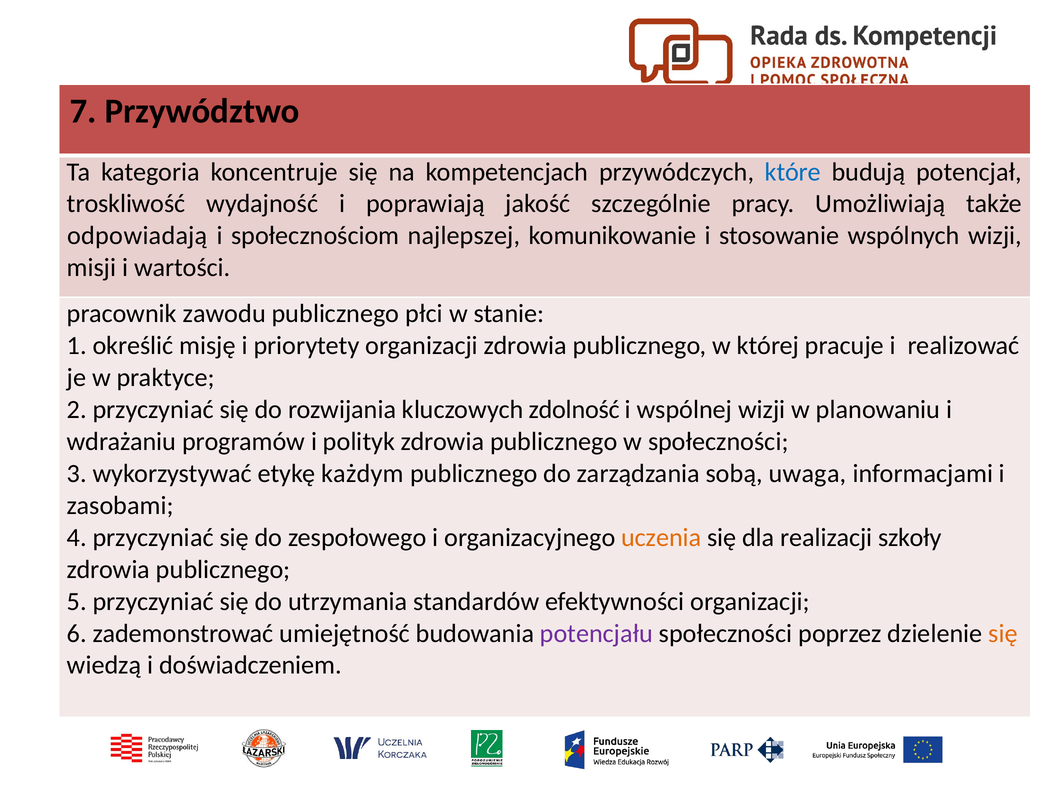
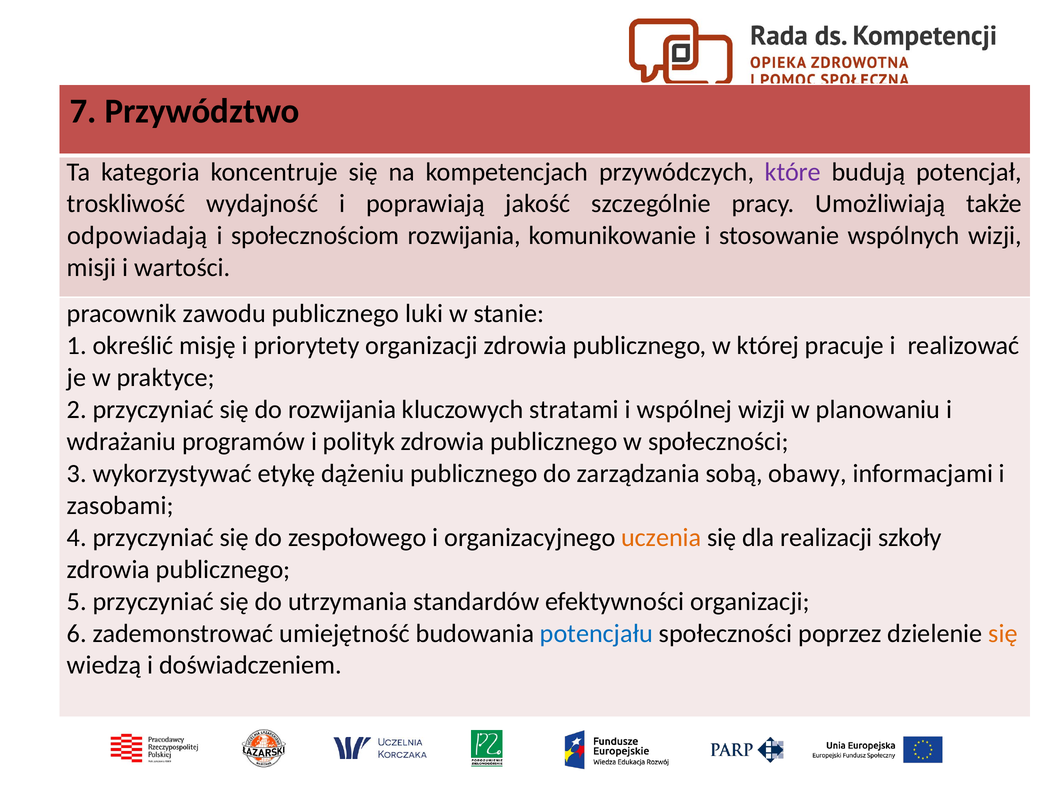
które colour: blue -> purple (793, 172)
społecznościom najlepszej: najlepszej -> rozwijania (464, 236)
płci: płci -> luki (424, 314)
zdolność: zdolność -> stratami (574, 410)
każdym: każdym -> dążeniu (363, 473)
uwaga: uwaga -> obawy (808, 473)
potencjału colour: purple -> blue (596, 633)
